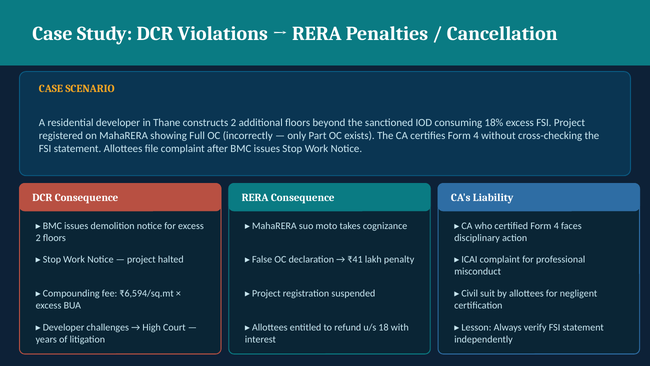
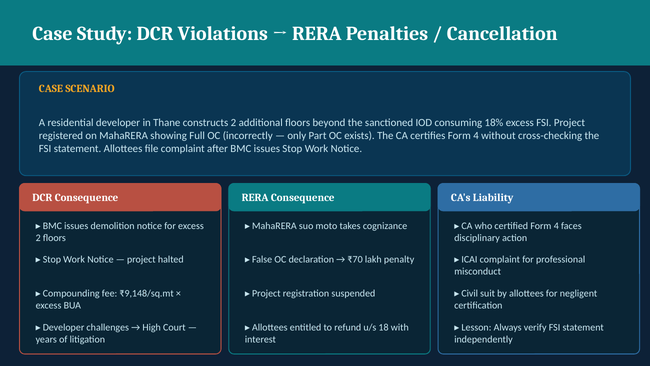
₹41: ₹41 -> ₹70 (355, 259)
₹6,594/sq.mt: ₹6,594/sq.mt -> ₹9,148/sq.mt (147, 293)
